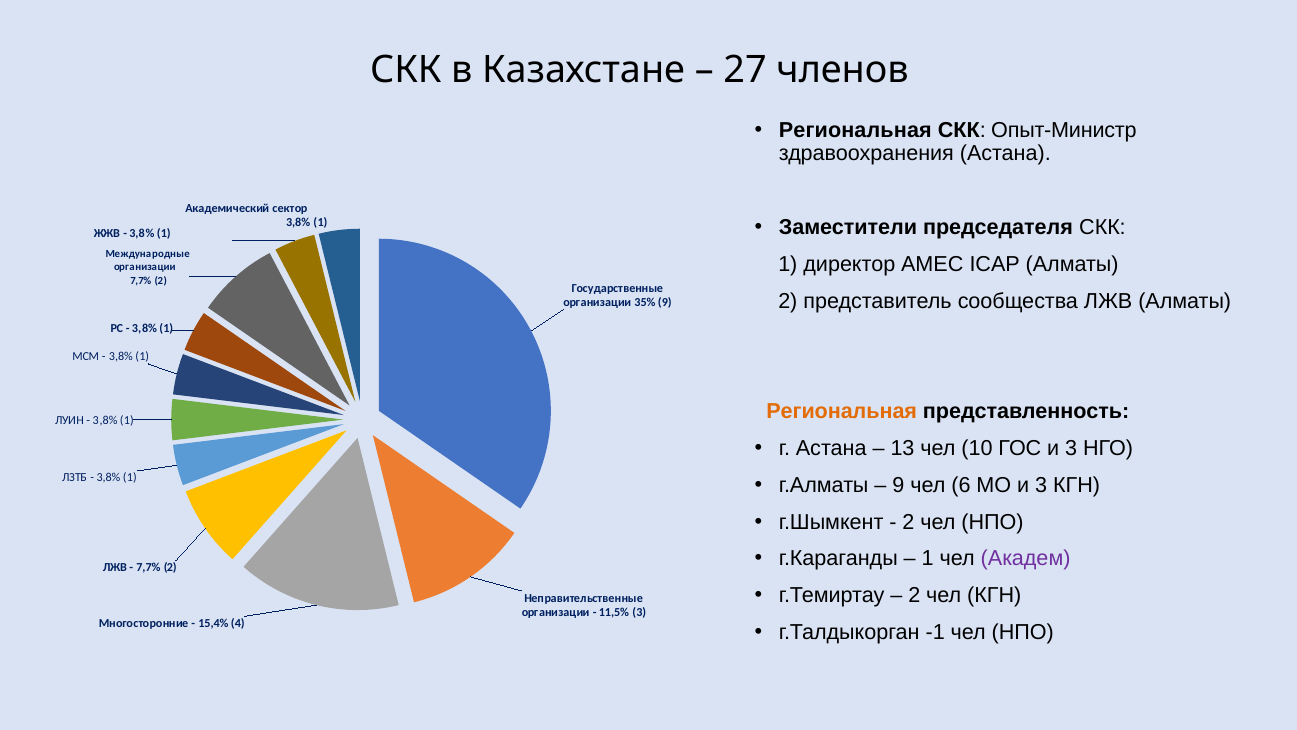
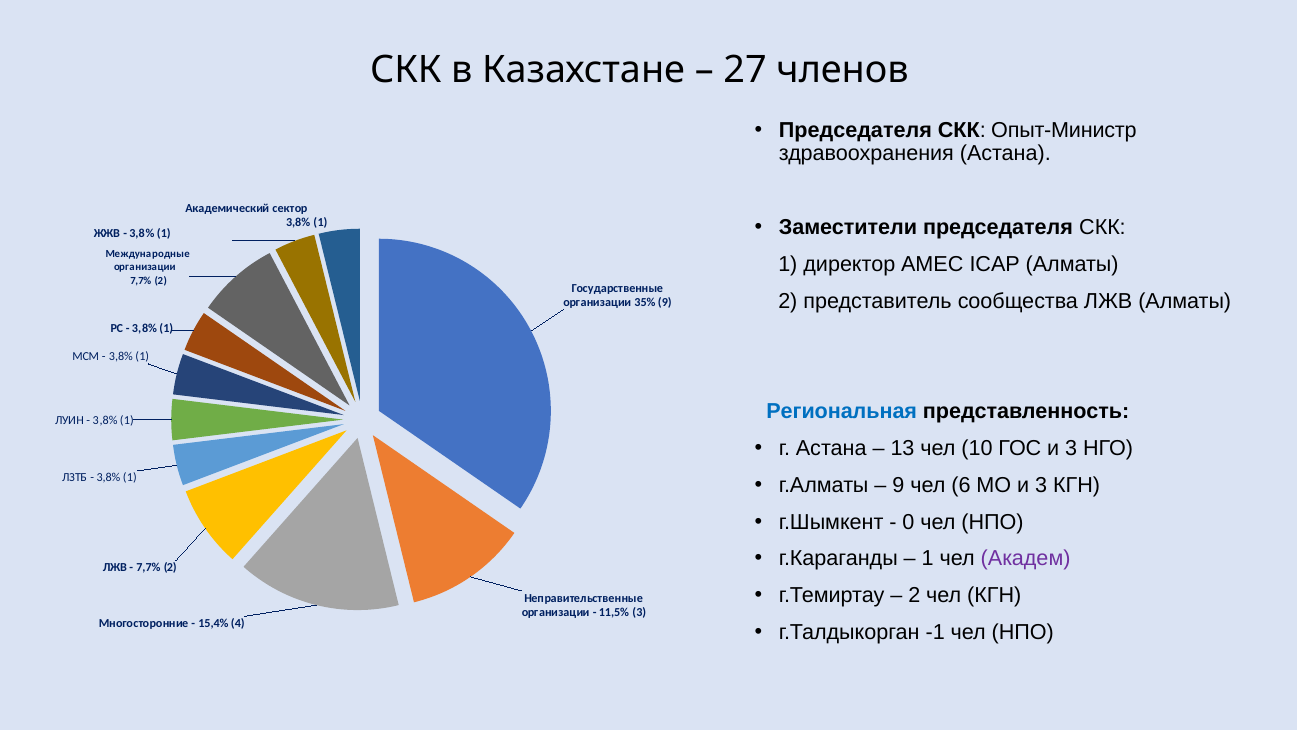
Региональная: Региональная -> Председателя (855, 130)
Региональная colour: orange -> blue (842, 411)
2: 2 -> 0 (908, 522)
